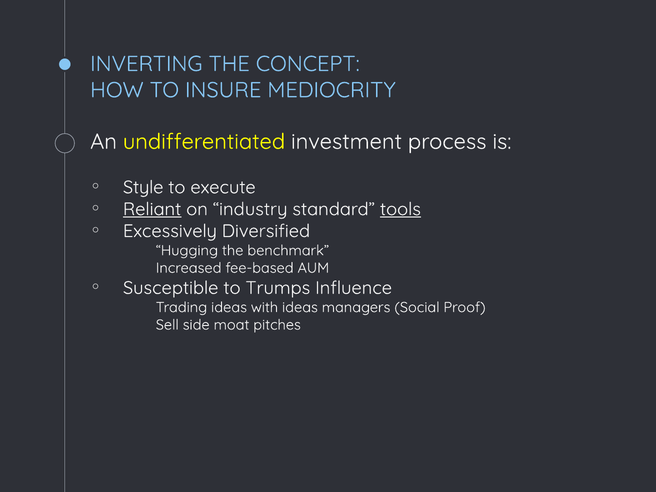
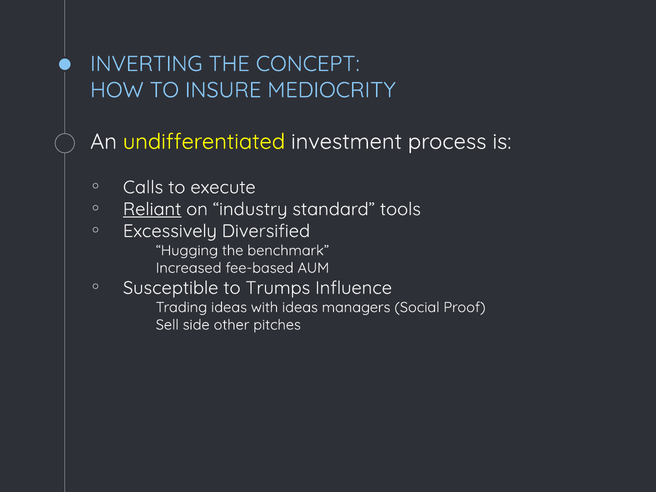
Style: Style -> Calls (143, 187)
tools underline: present -> none (400, 209)
moat: moat -> other (231, 325)
